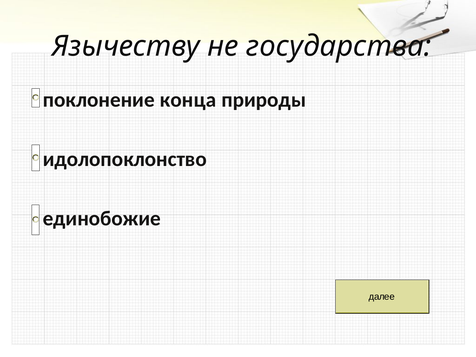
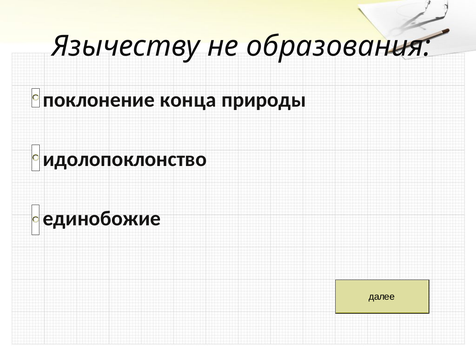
государства: государства -> образования (339, 46)
